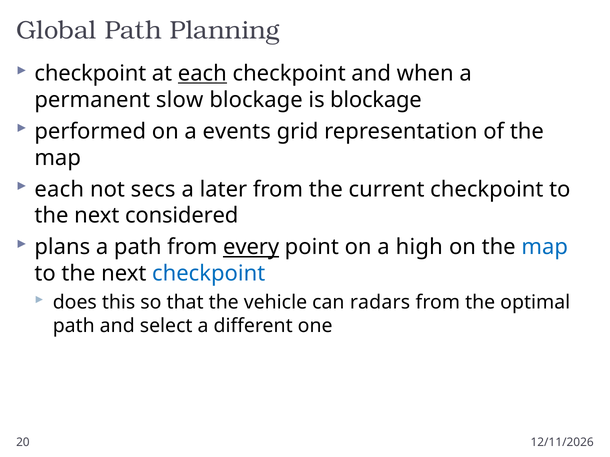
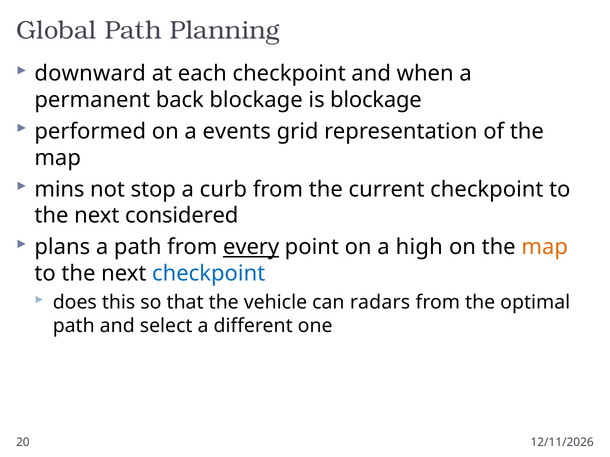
checkpoint: checkpoint -> downward (90, 74)
each underline: present -> none (202, 74)
slow: slow -> back (180, 100)
each: each -> mins (59, 190)
secs: secs -> stop (153, 190)
later: later -> curb (223, 190)
map colour: blue -> orange (545, 247)
